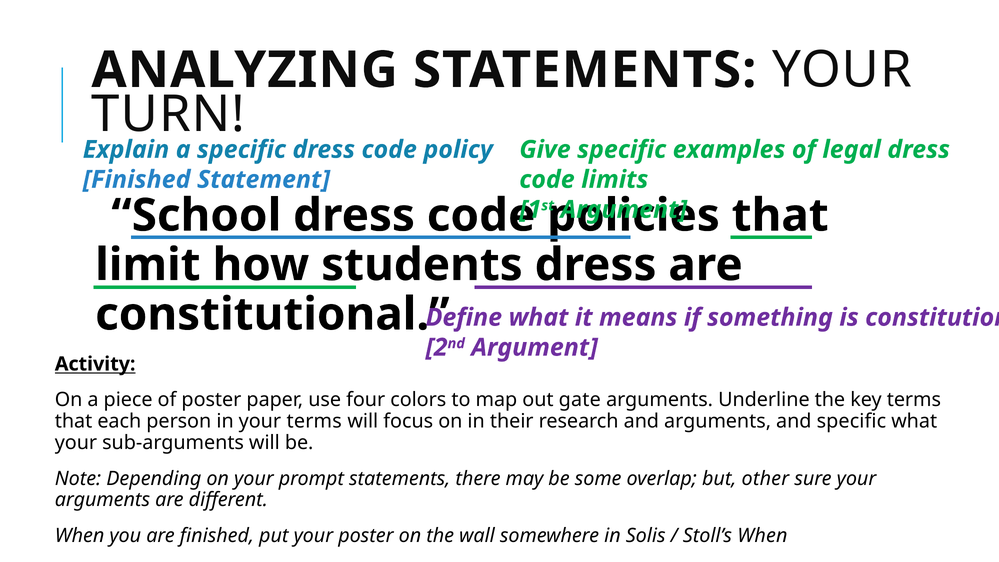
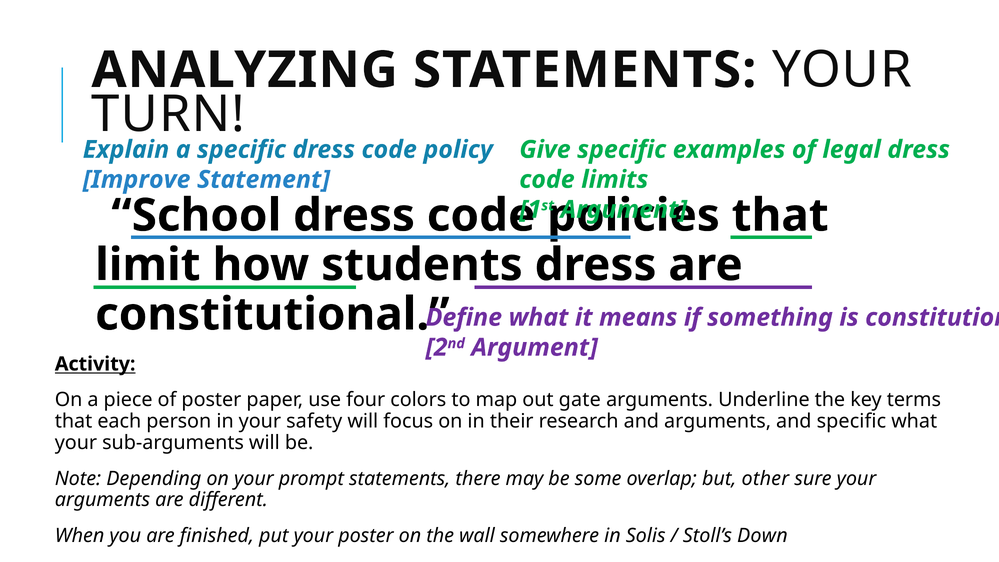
Finished: Finished -> Improve (137, 180)
your terms: terms -> safety (314, 421)
Stoll’s When: When -> Down (762, 536)
